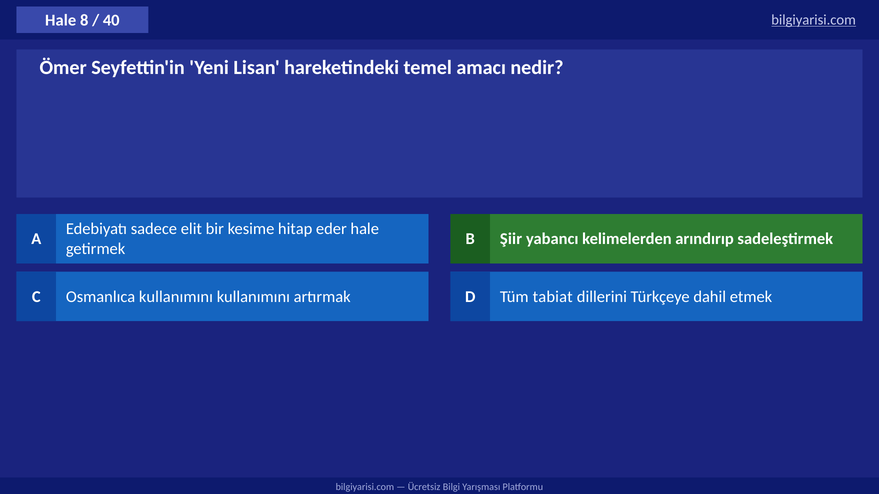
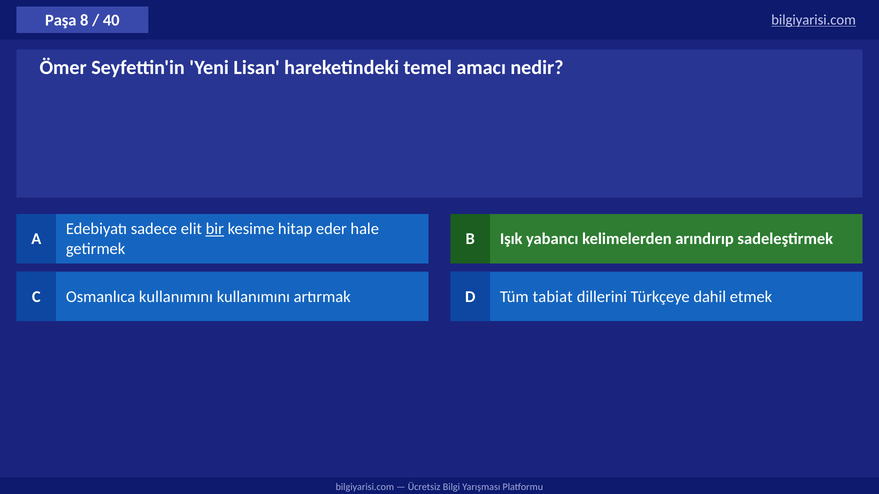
Hale: Hale -> Paşa (61, 20)
bir underline: none -> present (215, 229)
Şiir: Şiir -> Işık (511, 239)
